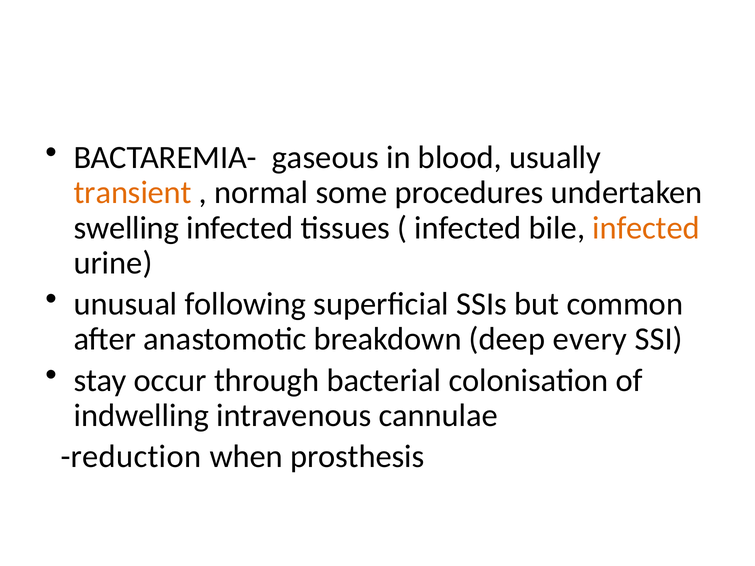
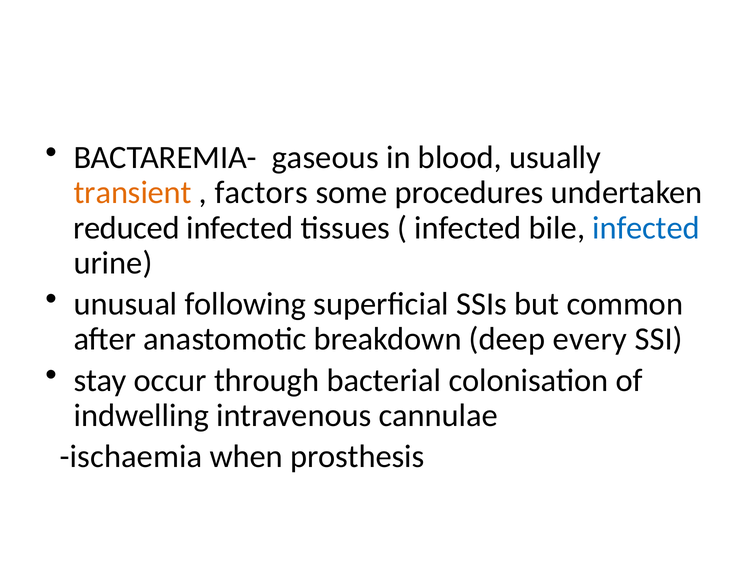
normal: normal -> factors (261, 193)
swelling: swelling -> reduced (126, 228)
infected colour: orange -> blue (646, 228)
reduction: reduction -> ischaemia (131, 457)
